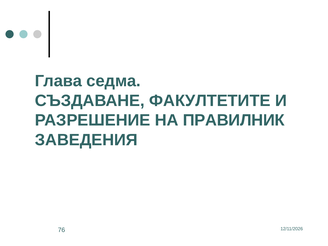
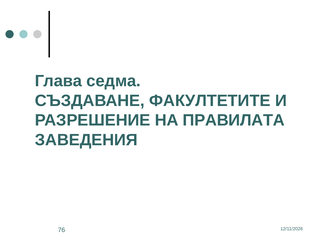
ПРАВИЛНИК: ПРАВИЛНИК -> ПРАВИЛАТА (234, 120)
